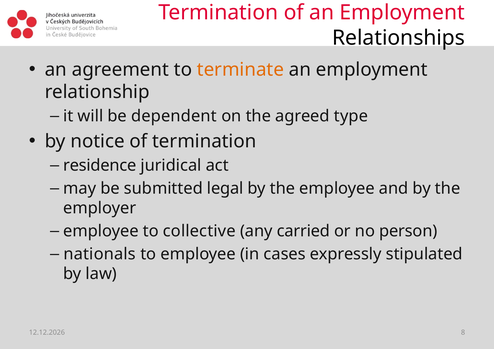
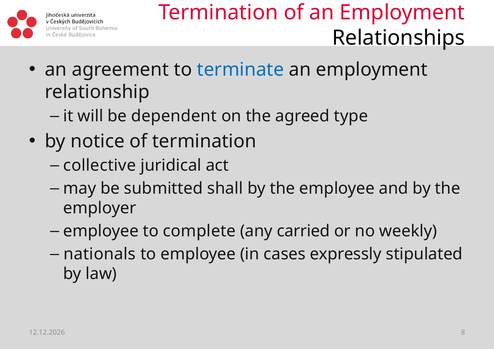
terminate colour: orange -> blue (240, 70)
residence: residence -> collective (100, 166)
legal: legal -> shall (225, 189)
collective: collective -> complete (199, 231)
person: person -> weekly (408, 231)
